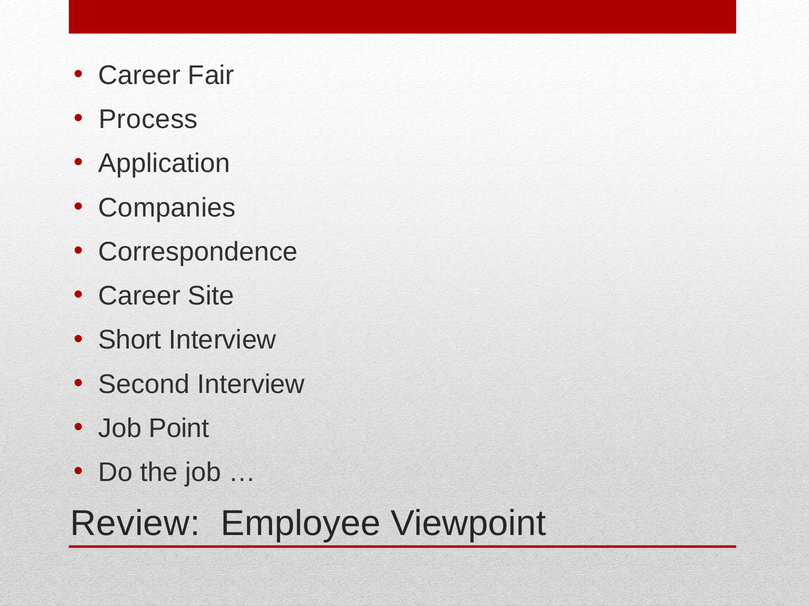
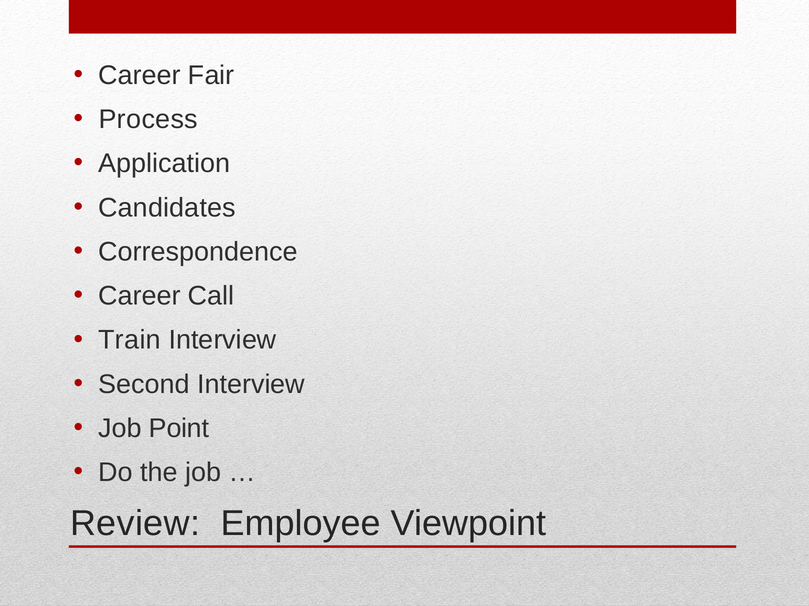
Companies: Companies -> Candidates (167, 208)
Site: Site -> Call (211, 296)
Short: Short -> Train (130, 341)
